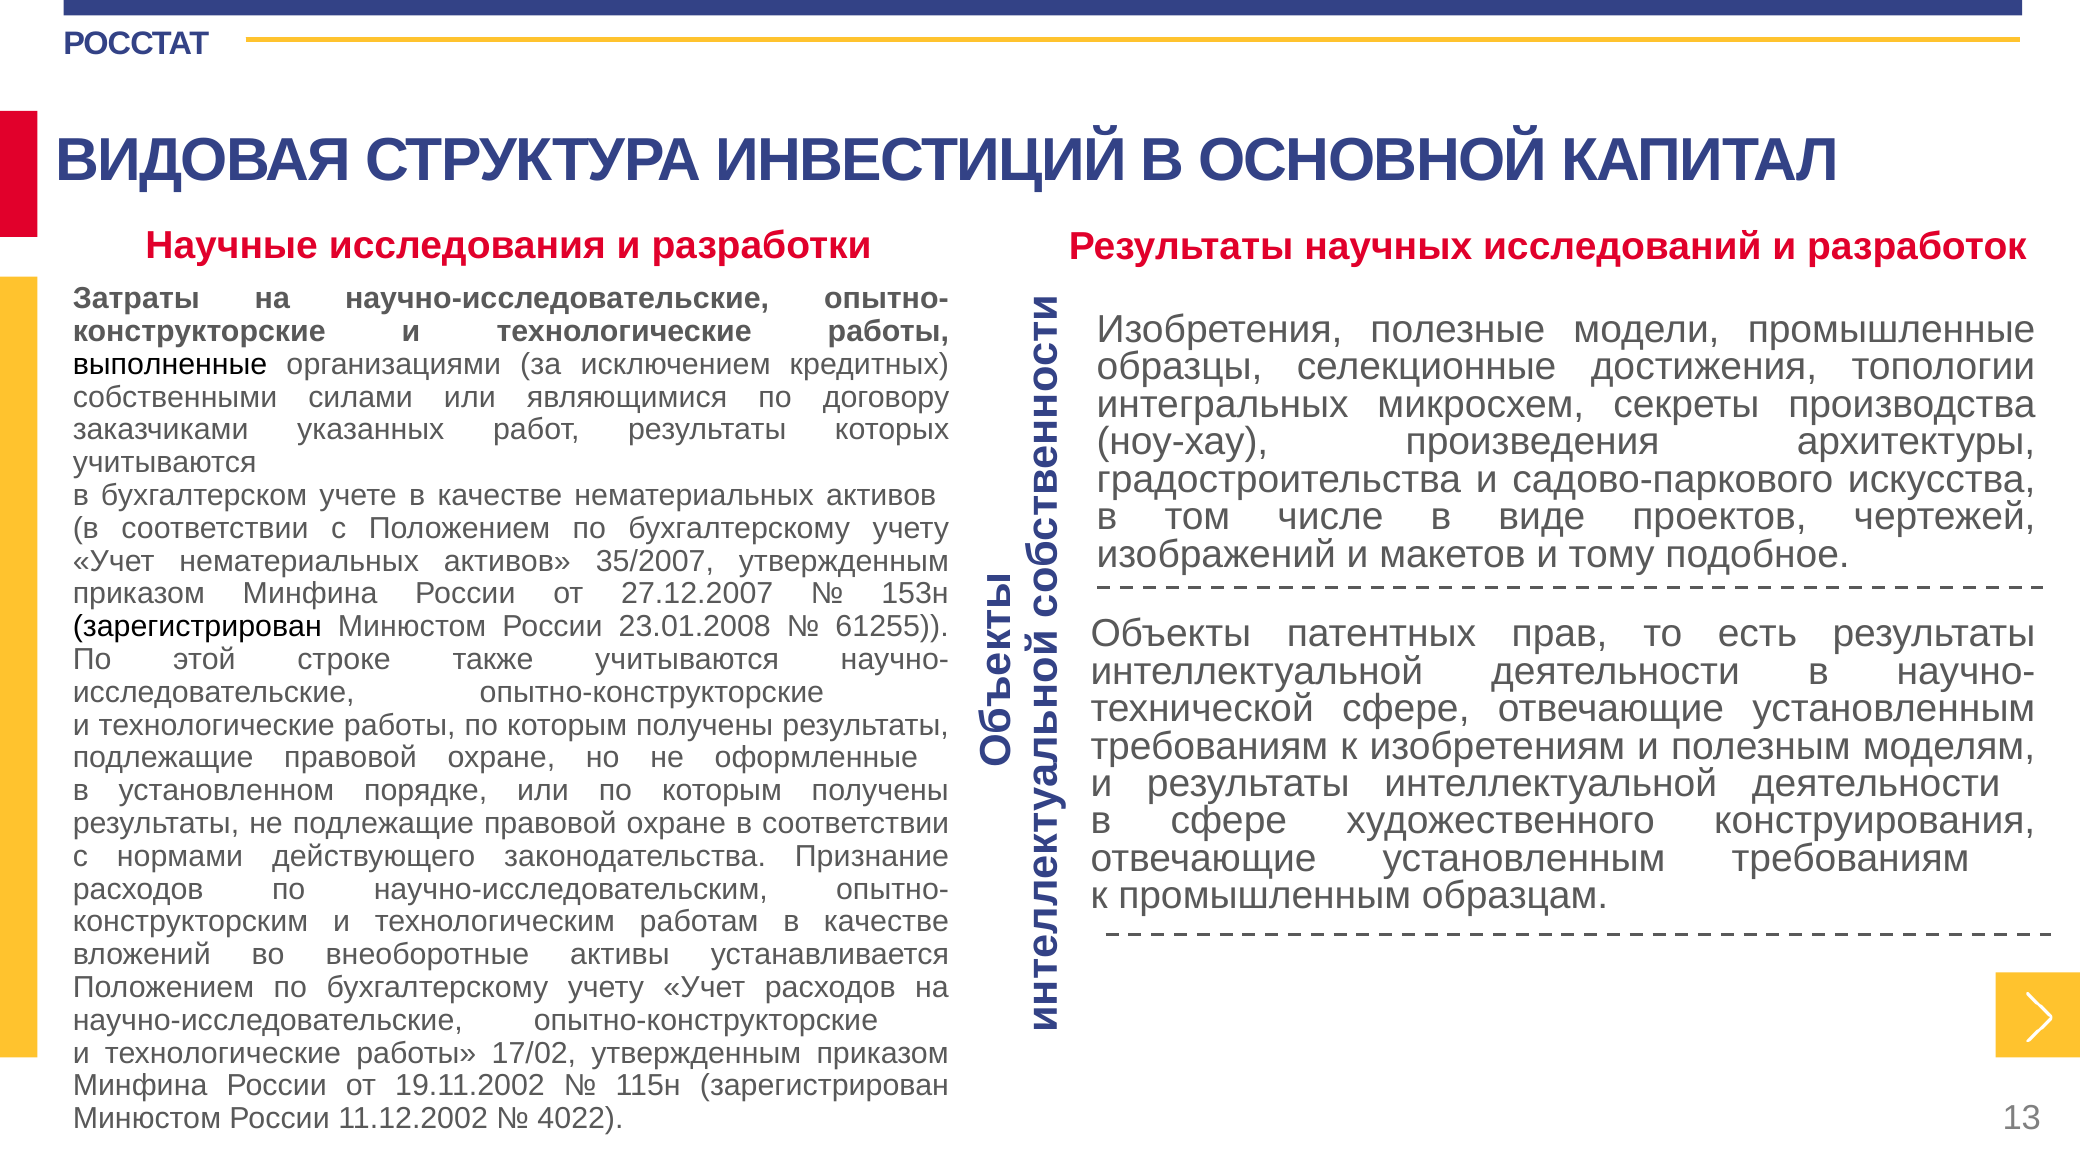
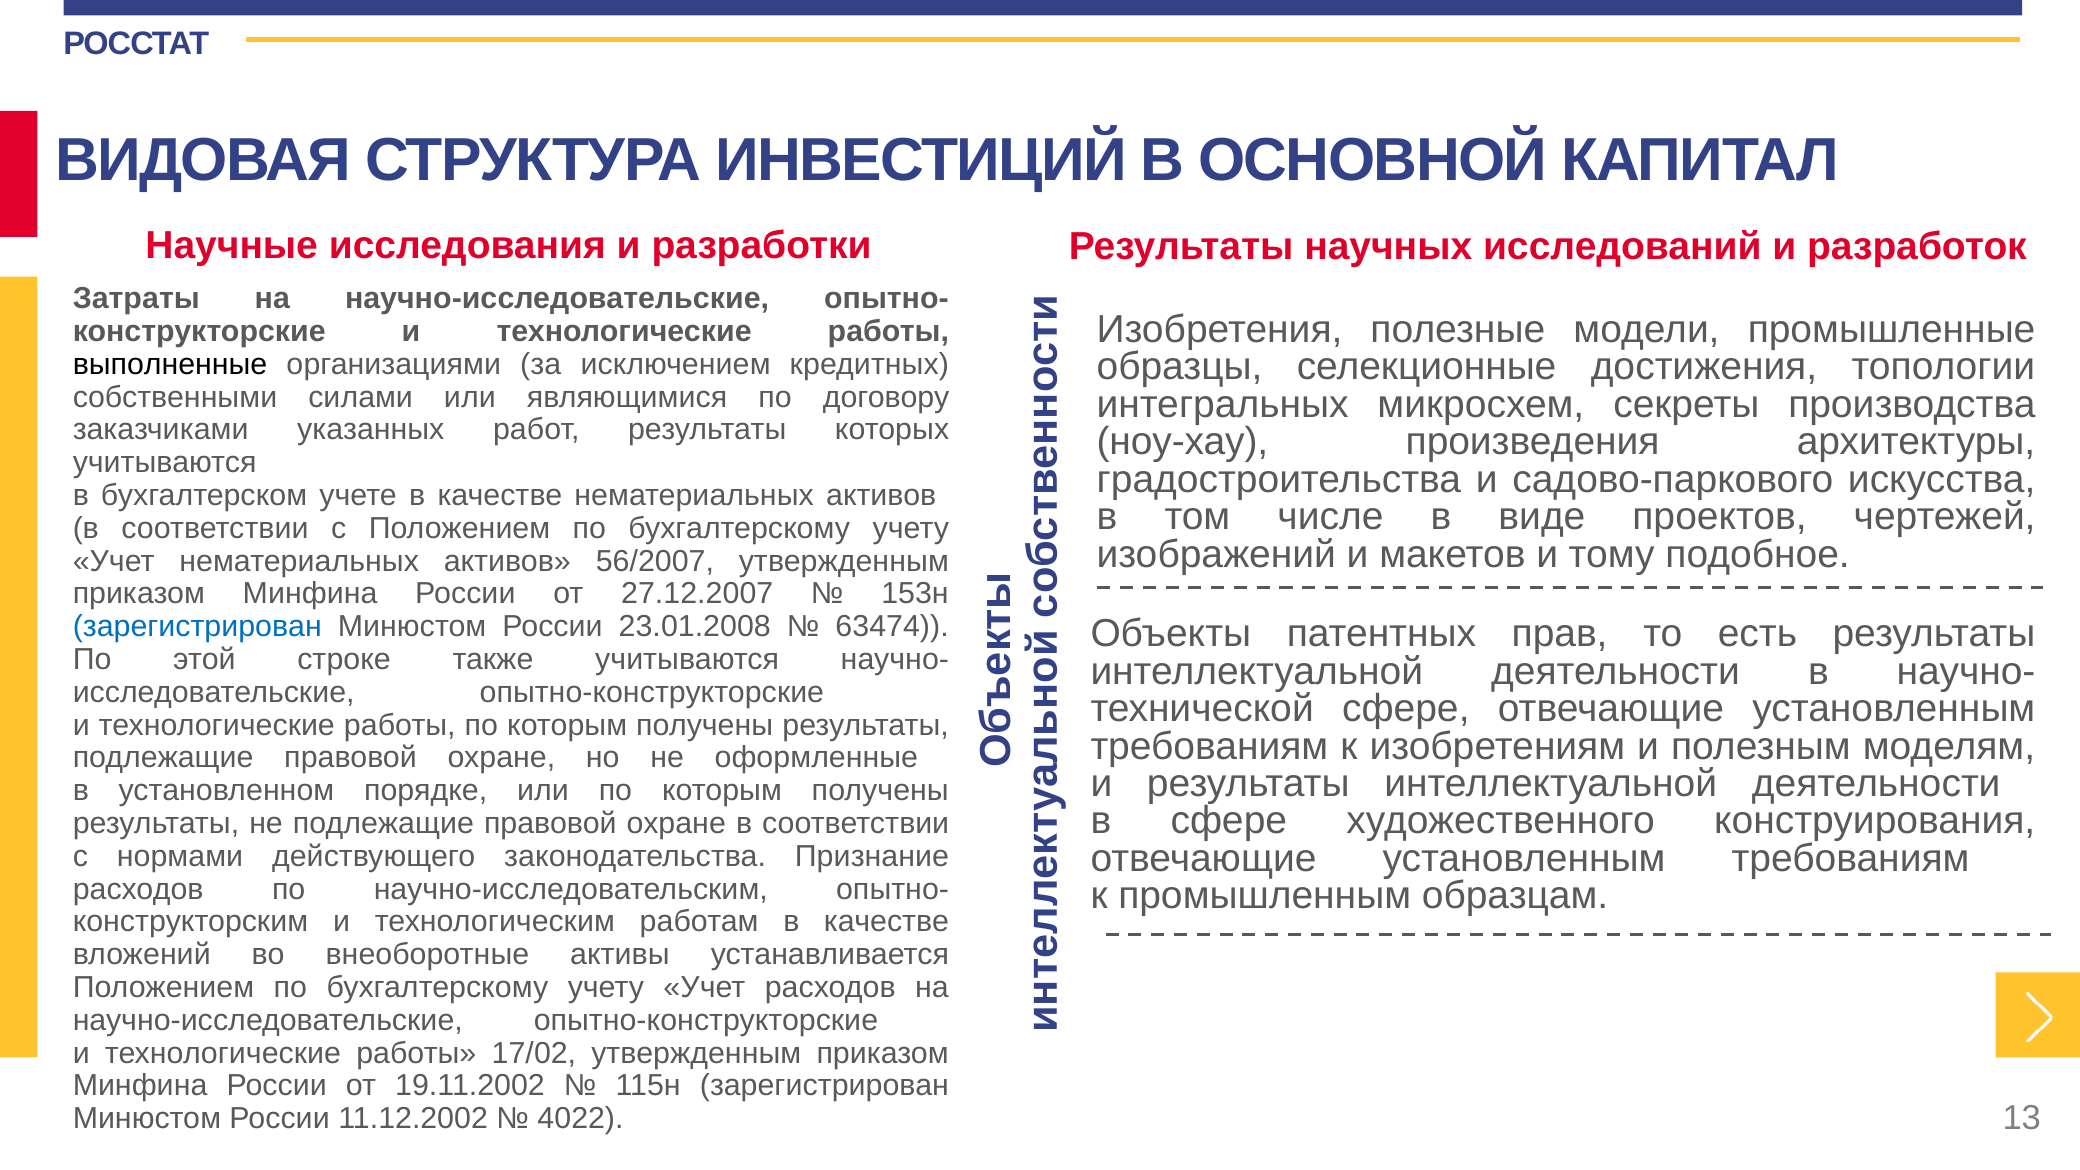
35/2007: 35/2007 -> 56/2007 (655, 561)
зарегистрирован colour: black -> blue (197, 627)
61255: 61255 -> 63474 (892, 627)
